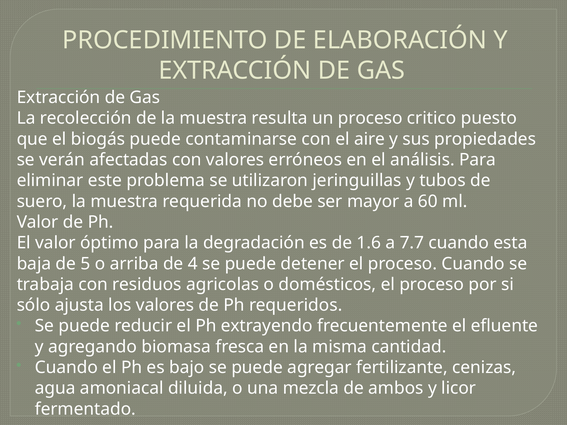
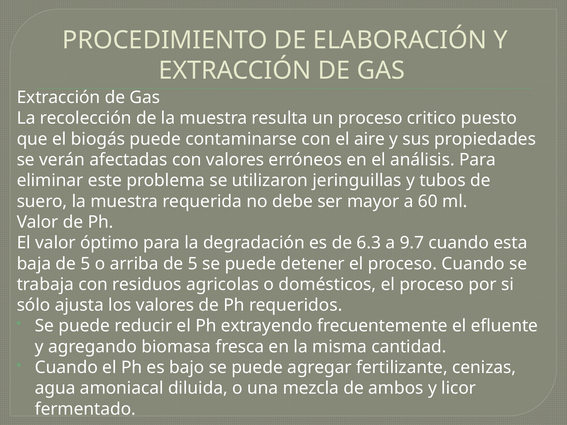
1.6: 1.6 -> 6.3 (369, 243)
7.7: 7.7 -> 9.7 (412, 243)
arriba de 4: 4 -> 5 (193, 264)
